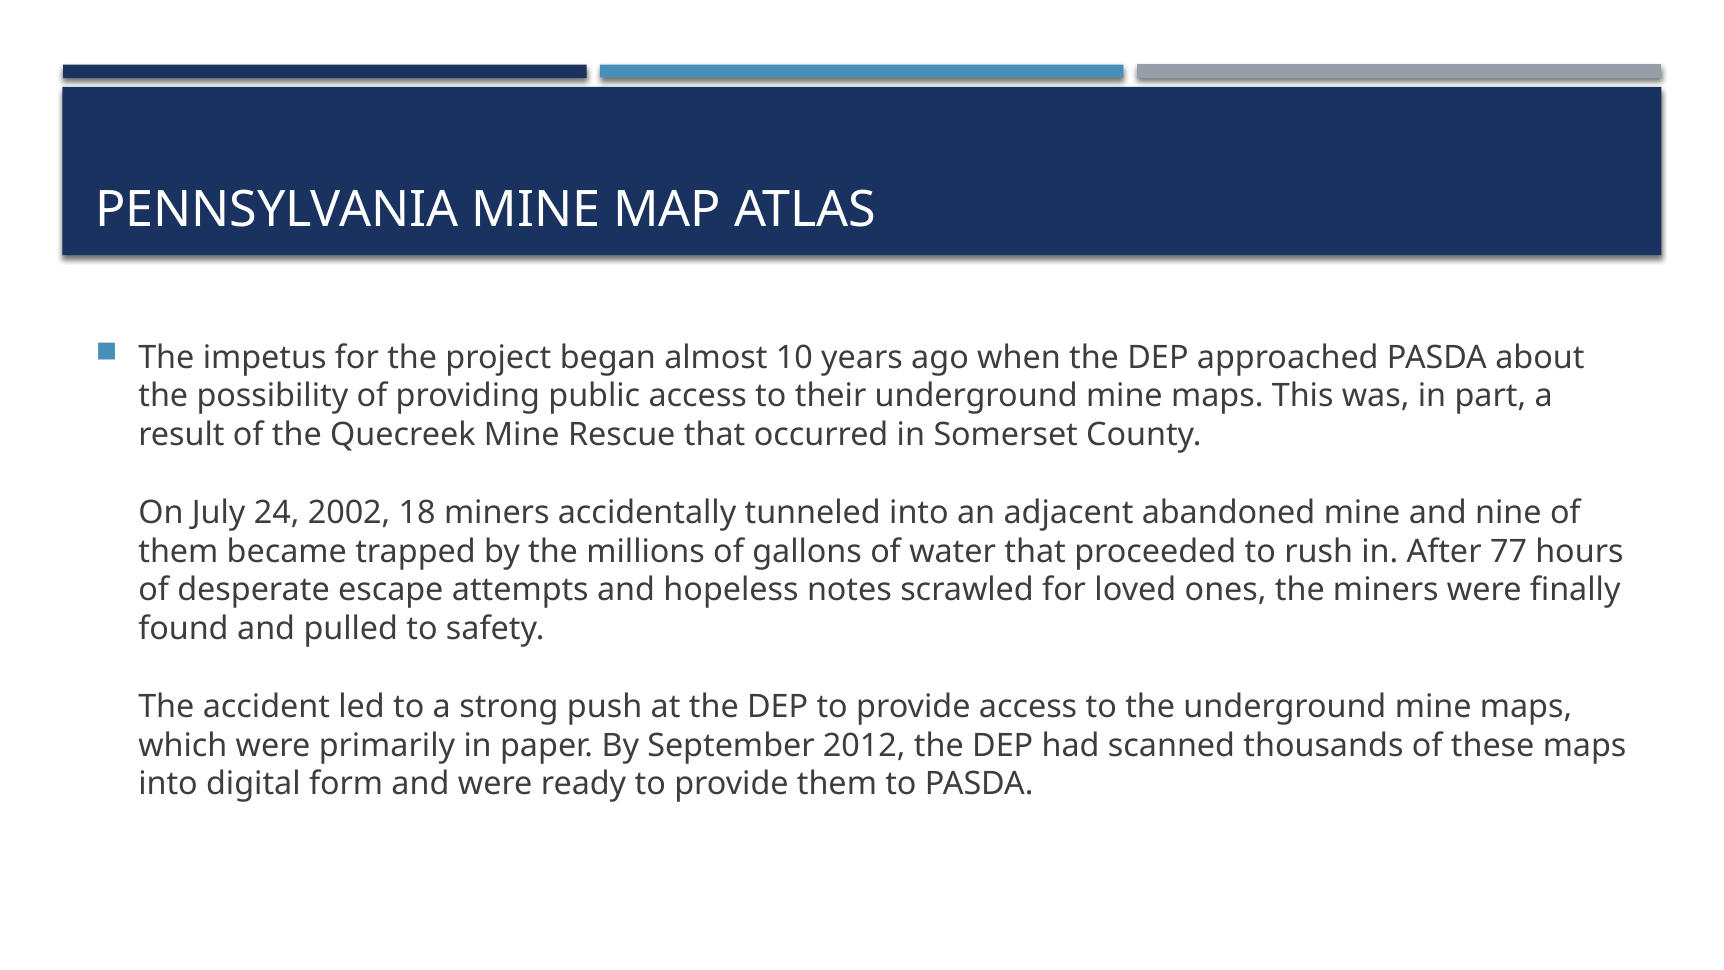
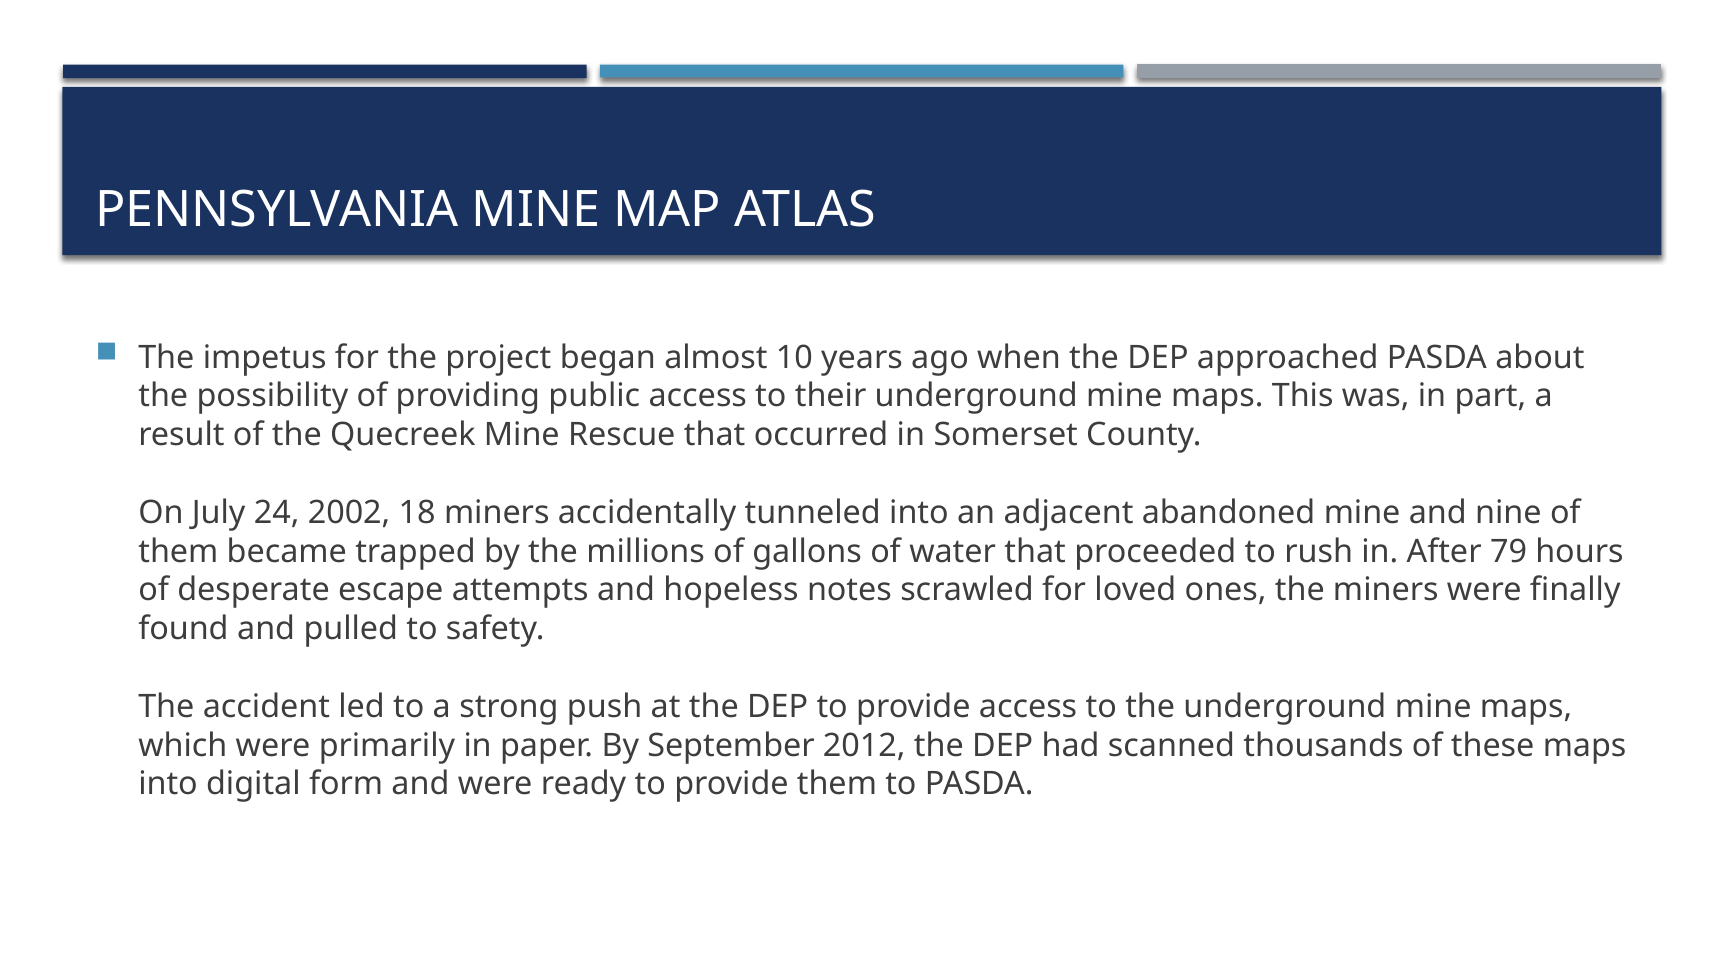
77: 77 -> 79 (1509, 551)
